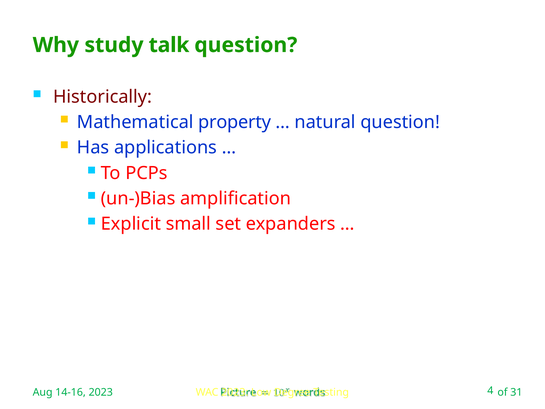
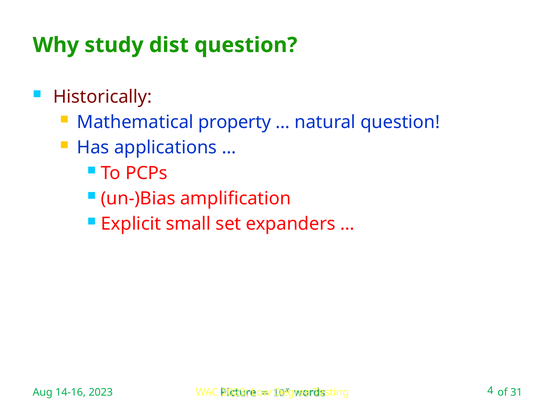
talk: talk -> dist (169, 45)
